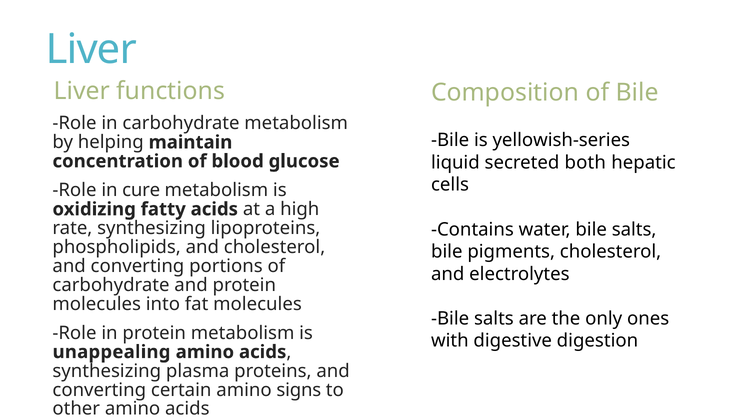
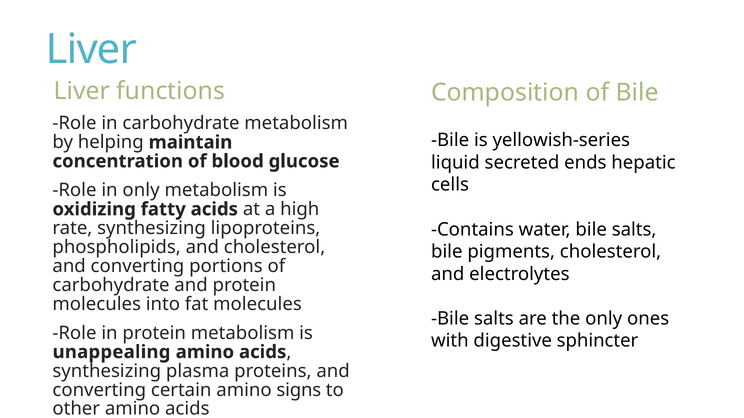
both: both -> ends (585, 163)
in cure: cure -> only (141, 190)
digestion: digestion -> sphincter (598, 341)
